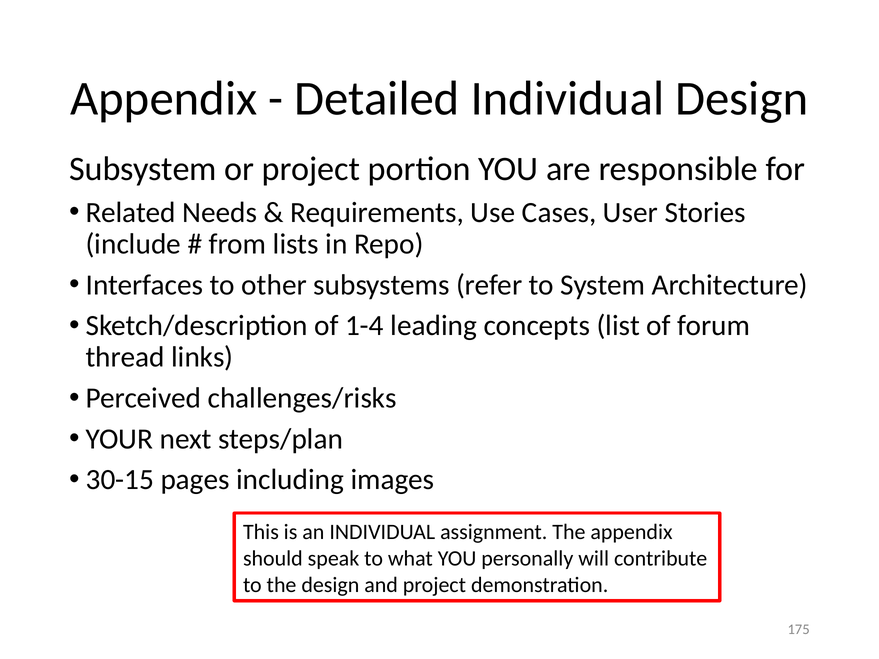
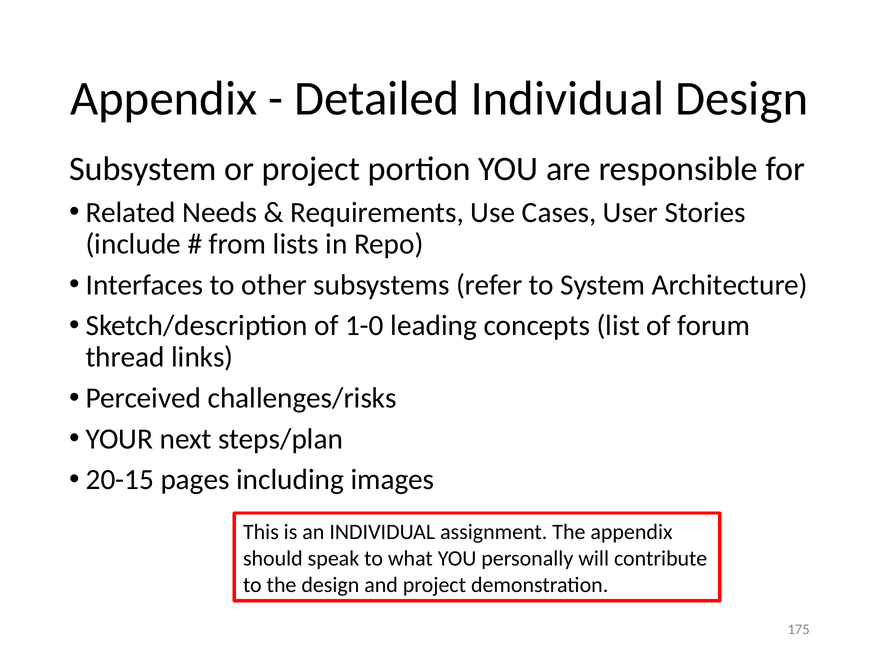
1-4: 1-4 -> 1-0 (364, 326)
30-15: 30-15 -> 20-15 (120, 480)
